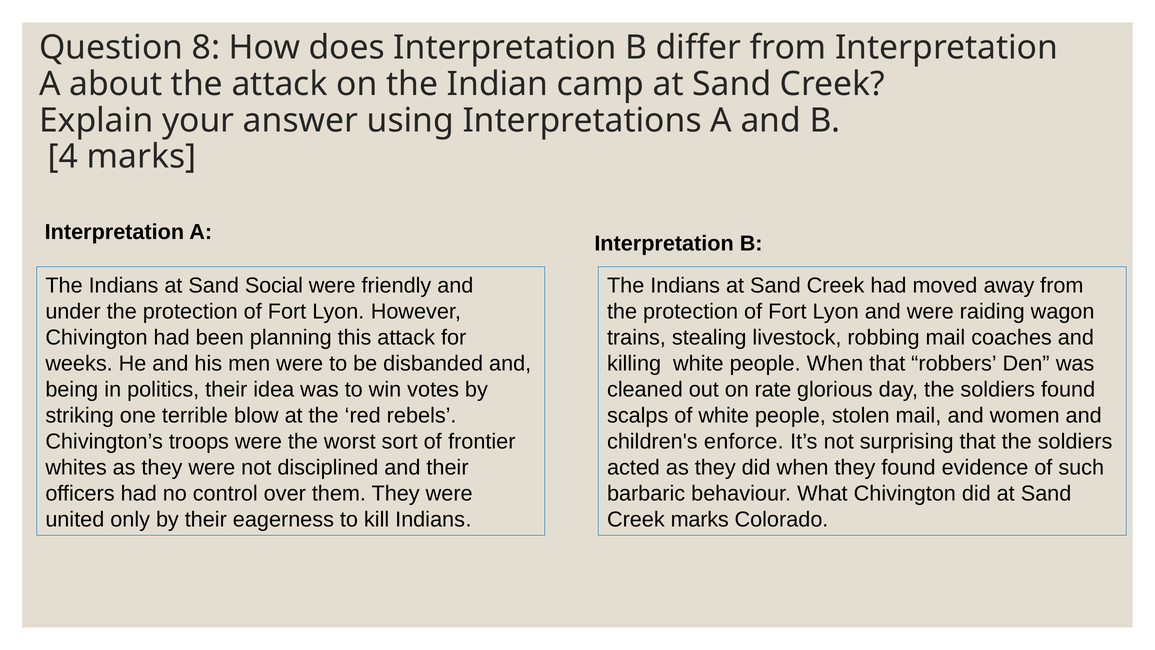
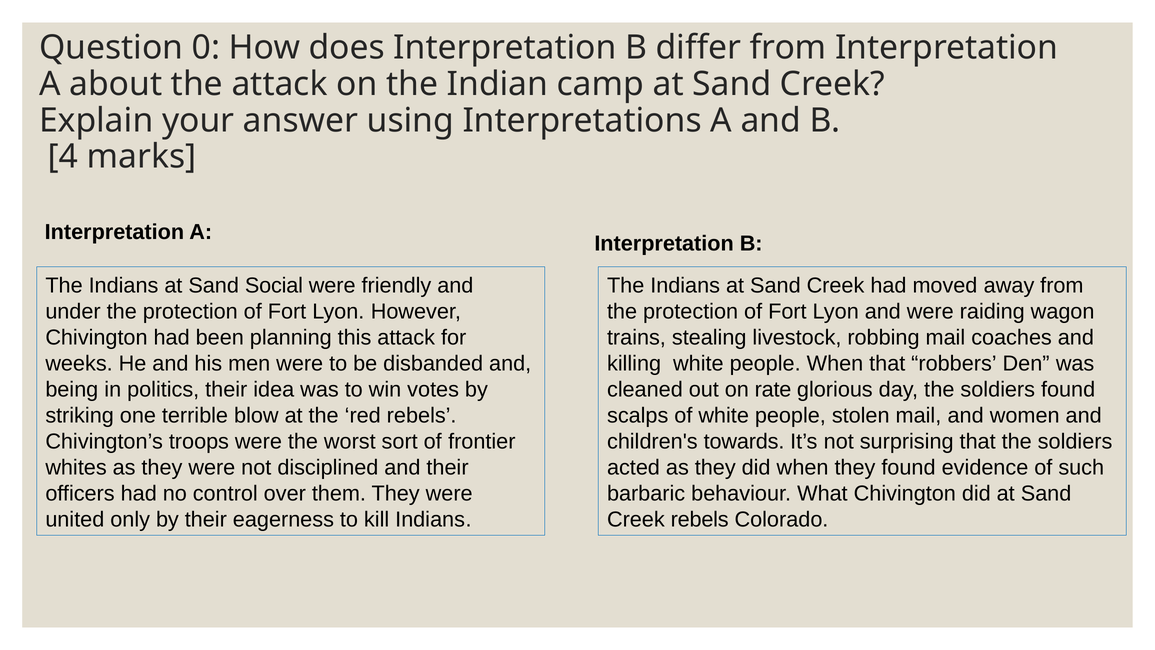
8: 8 -> 0 (206, 48)
enforce: enforce -> towards (744, 441)
Creek marks: marks -> rebels (700, 519)
